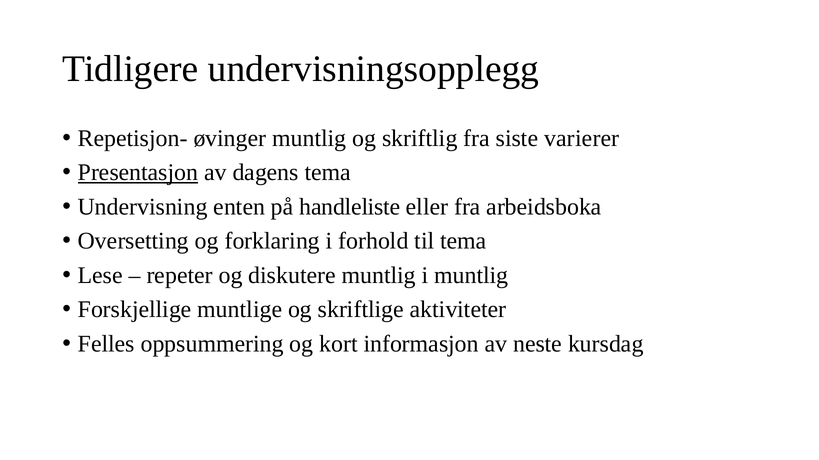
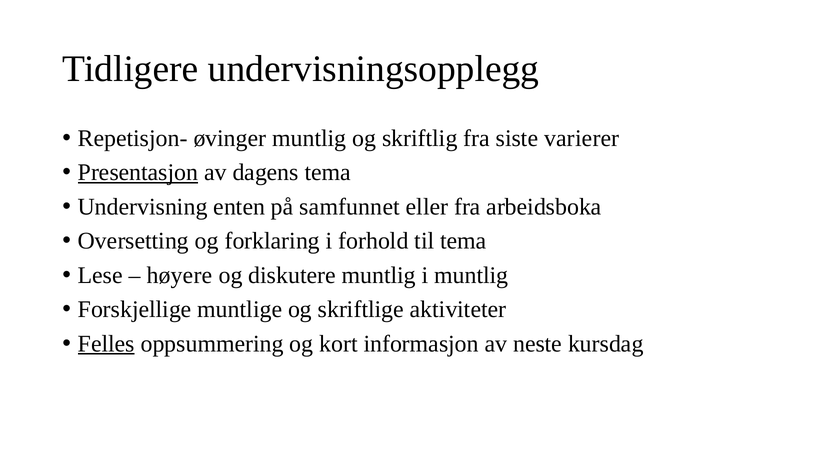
handleliste: handleliste -> samfunnet (350, 207)
repeter: repeter -> høyere (180, 276)
Felles underline: none -> present (106, 344)
